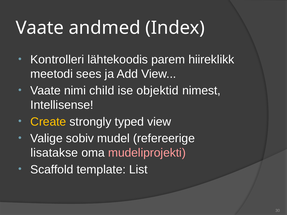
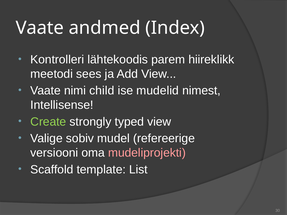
objektid: objektid -> mudelid (158, 91)
Create colour: yellow -> light green (48, 122)
lisatakse: lisatakse -> versiooni (54, 153)
